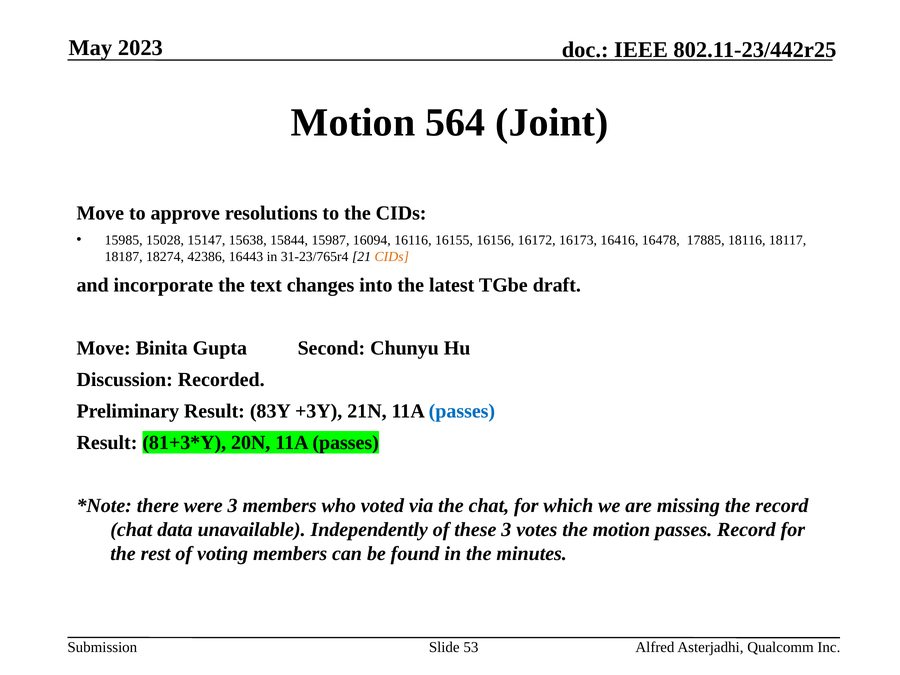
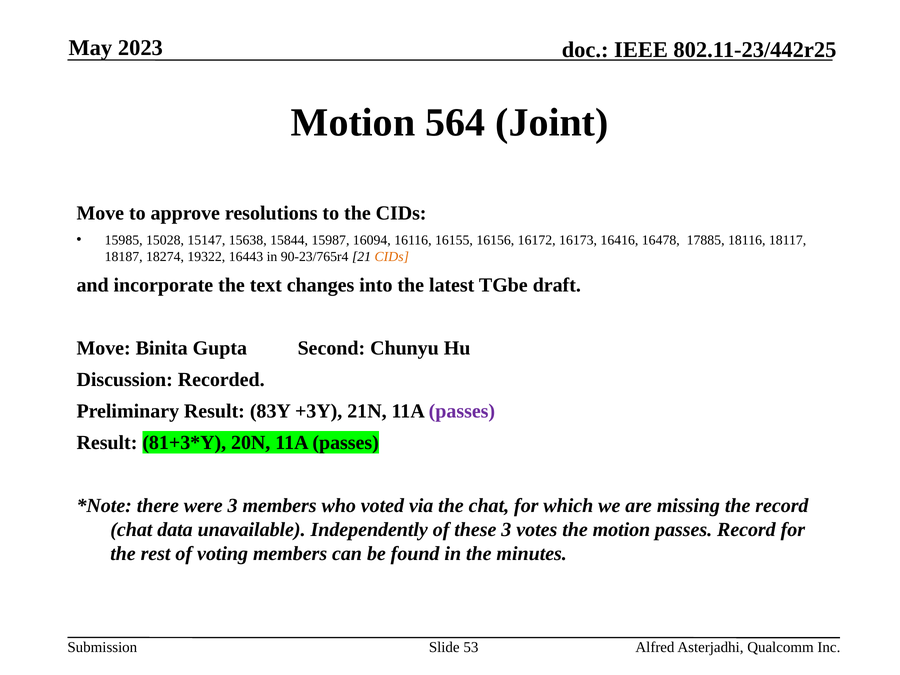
42386: 42386 -> 19322 (206, 257)
31-23/765r4: 31-23/765r4 -> 90-23/765r4 (315, 257)
passes colour: blue -> purple (462, 411)
